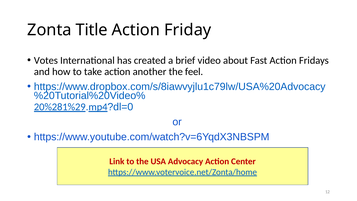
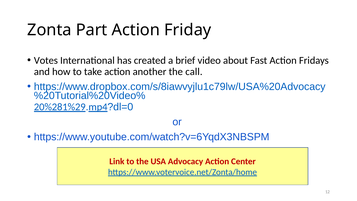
Title: Title -> Part (92, 30)
feel: feel -> call (194, 72)
